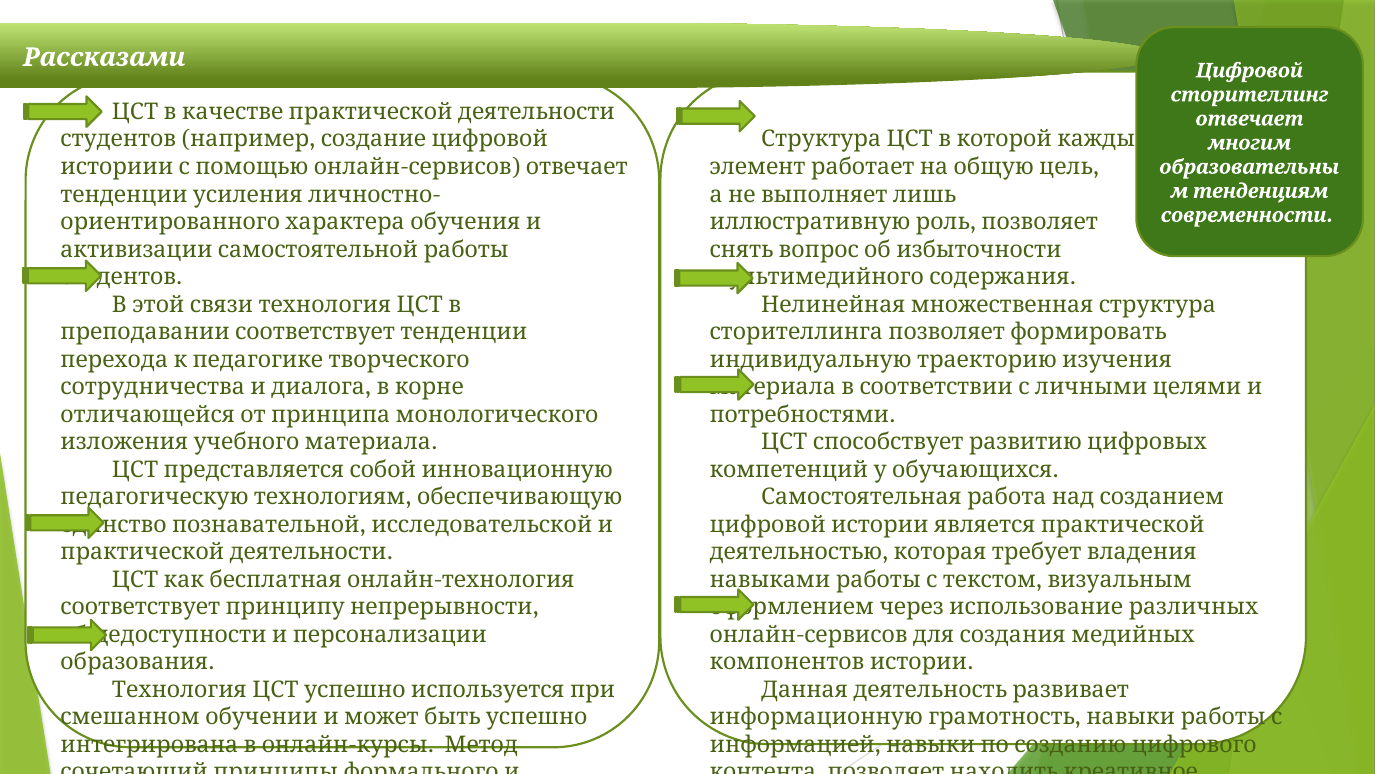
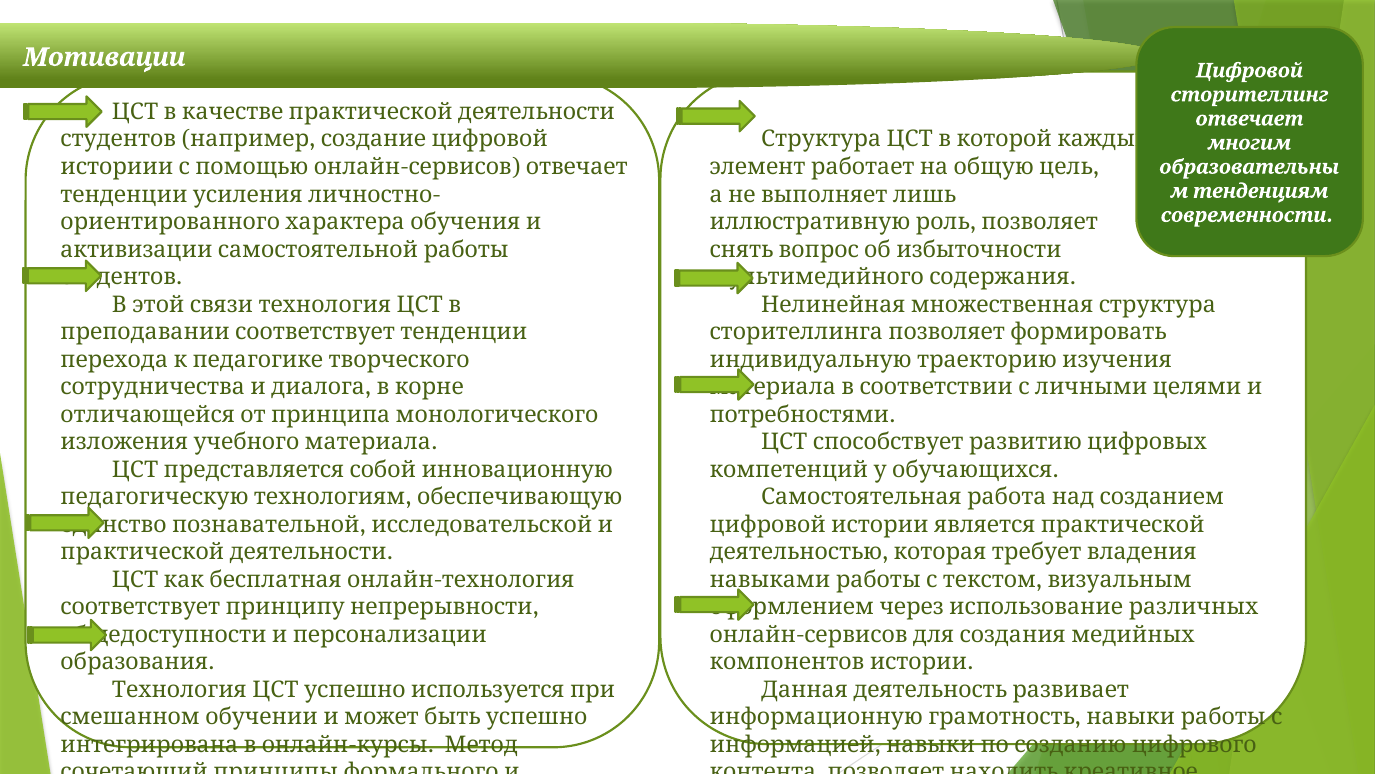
Рассказами: Рассказами -> Мотивации (104, 57)
